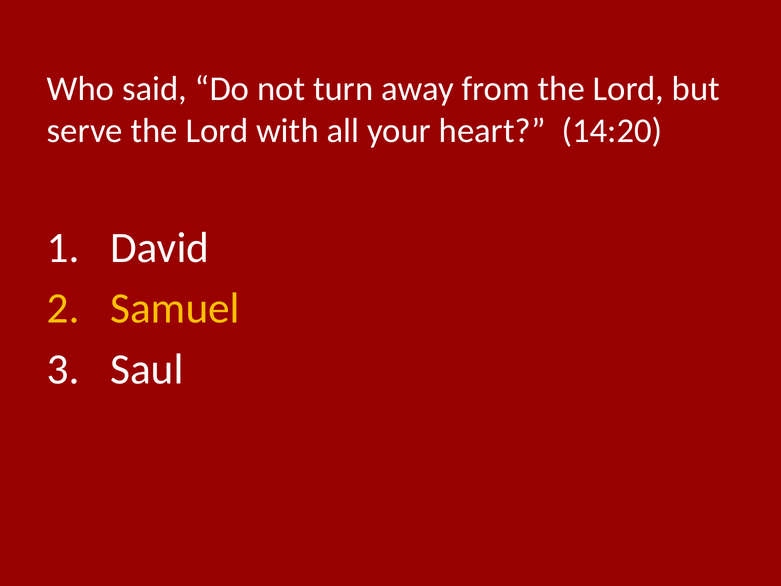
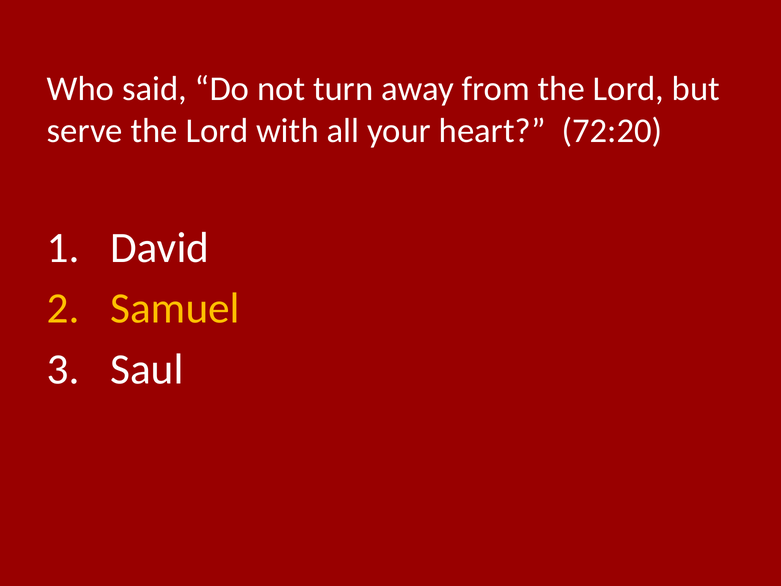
14:20: 14:20 -> 72:20 (612, 131)
